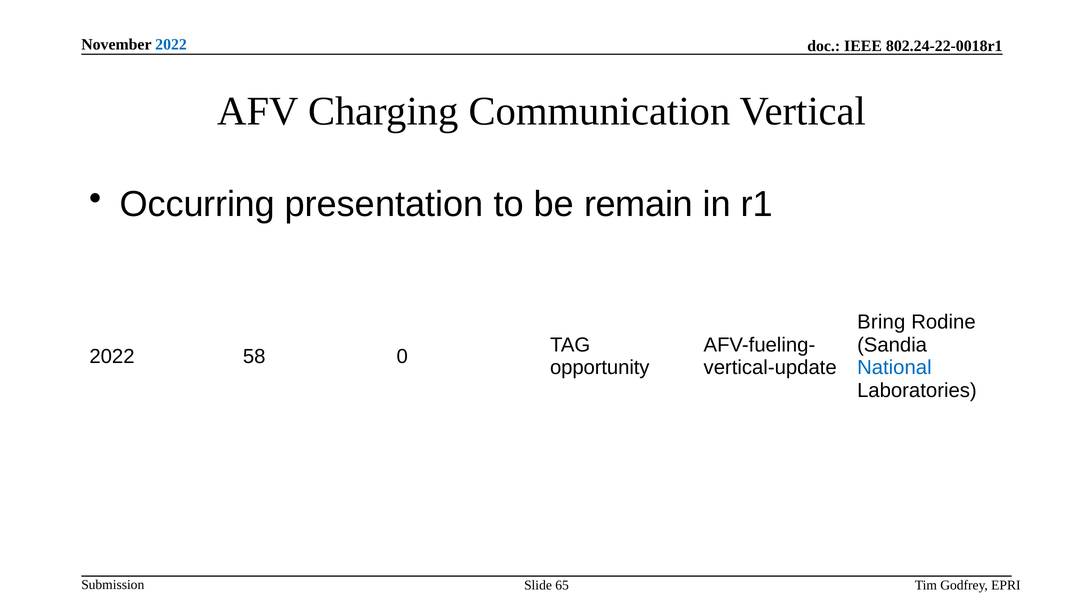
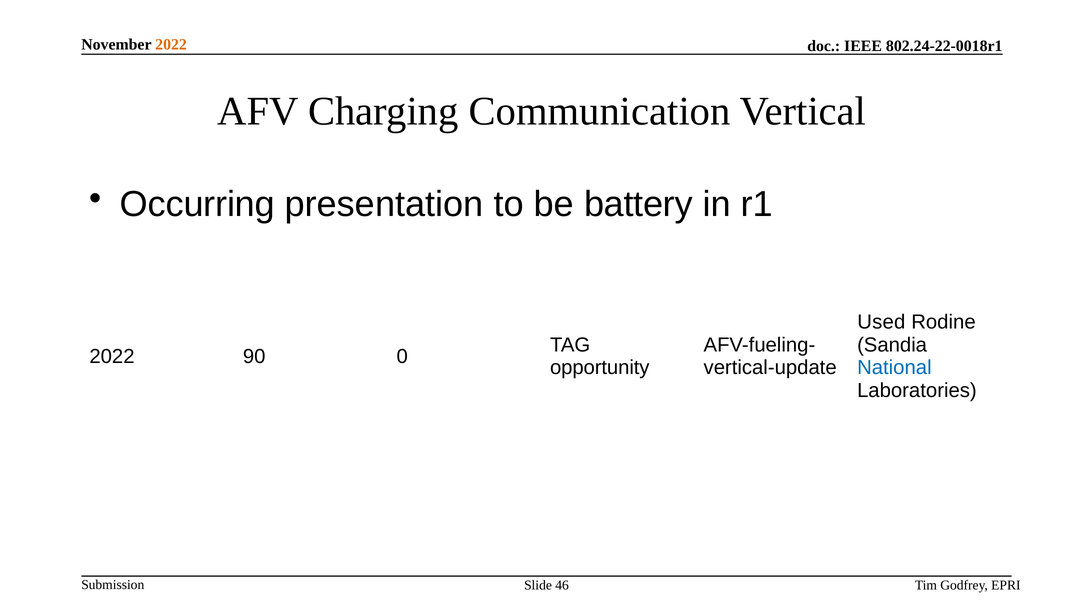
2022 colour: blue -> orange (171, 45)
remain: remain -> battery (638, 204)
Bring: Bring -> Used (881, 322)
58: 58 -> 90 (254, 356)
65: 65 -> 46 (562, 585)
